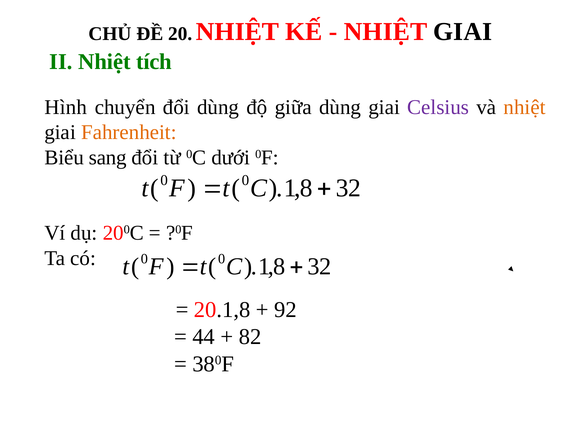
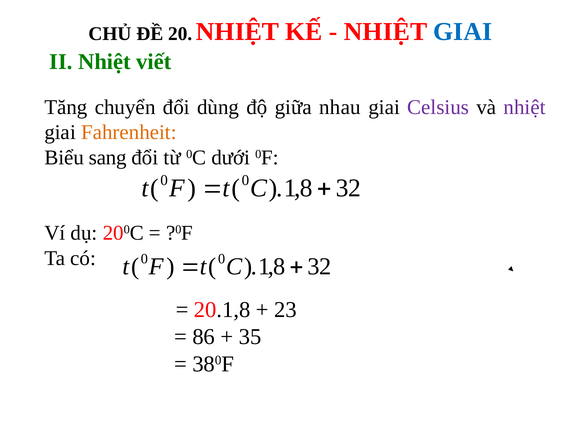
GIAI colour: black -> blue (463, 31)
tích: tích -> viết (154, 62)
Hình: Hình -> Tăng (66, 107)
giữa dùng: dùng -> nhau (340, 107)
nhiệt colour: orange -> purple (525, 107)
92: 92 -> 23 (286, 309)
44: 44 -> 86 (204, 337)
82: 82 -> 35 (250, 337)
